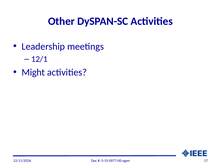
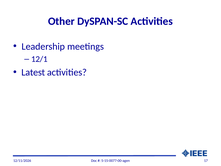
Might: Might -> Latest (33, 72)
